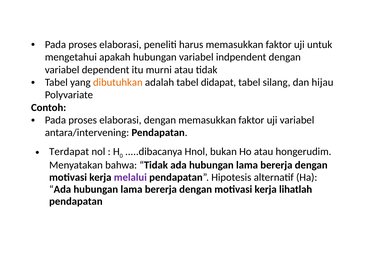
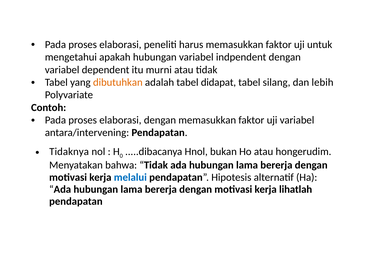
hijau: hijau -> lebih (323, 82)
Terdapat: Terdapat -> Tidaknya (69, 151)
melalui colour: purple -> blue (130, 177)
